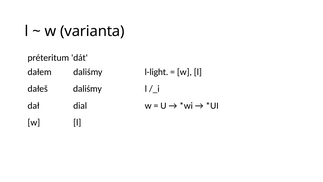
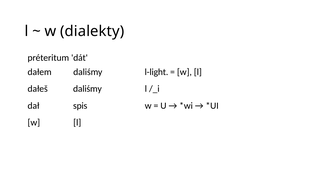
varianta: varianta -> dialekty (92, 31)
dial: dial -> spis (80, 105)
